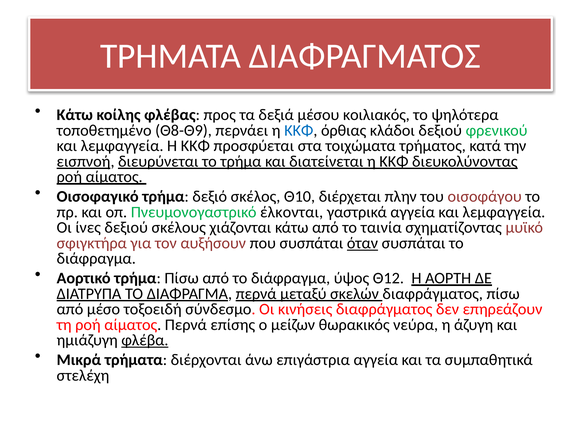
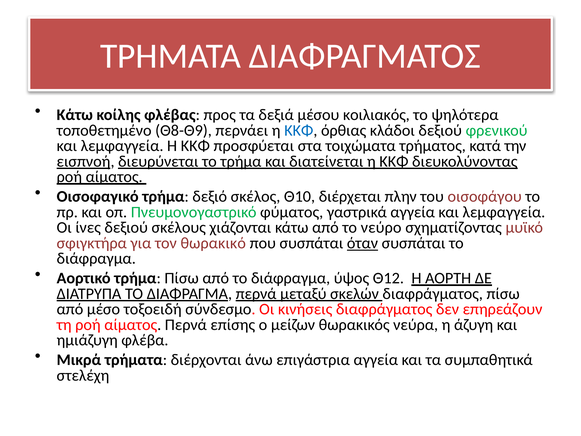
έλκονται: έλκονται -> φύματος (292, 212)
ταινία: ταινία -> νεύρο (381, 227)
αυξήσουν: αυξήσουν -> θωρακικό (213, 243)
φλέβα underline: present -> none (145, 340)
